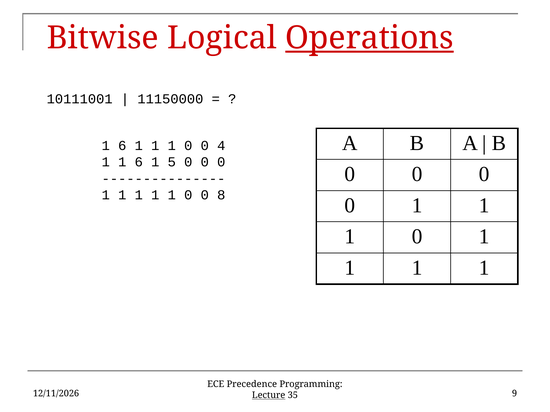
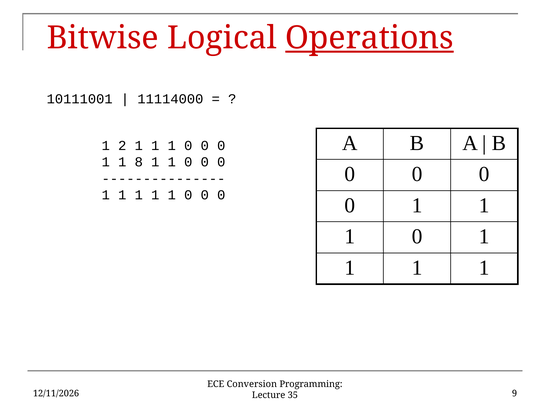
11150000: 11150000 -> 11114000 (170, 99)
6: 6 -> 2 (122, 146)
4: 4 -> 0 (221, 146)
1 1 6: 6 -> 8 (139, 162)
5: 5 -> 1 (172, 162)
8: 8 -> 0 (221, 195)
Precedence: Precedence -> Conversion (252, 385)
Lecture underline: present -> none (269, 396)
